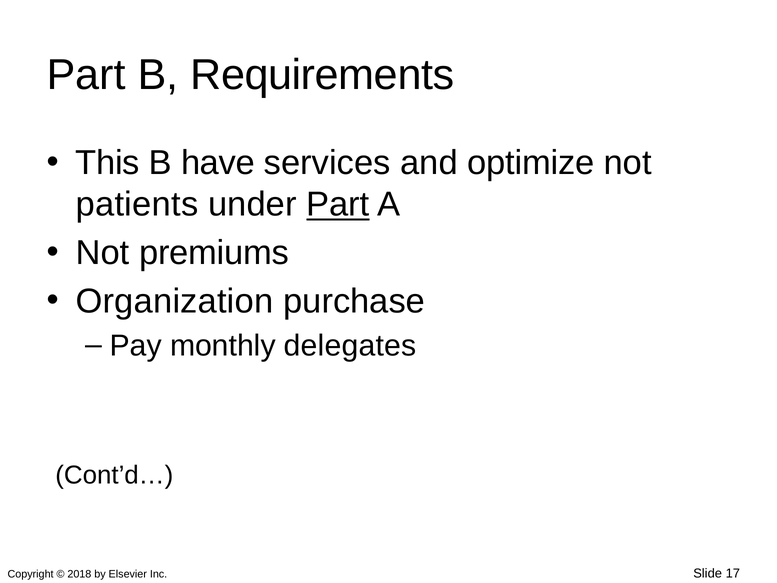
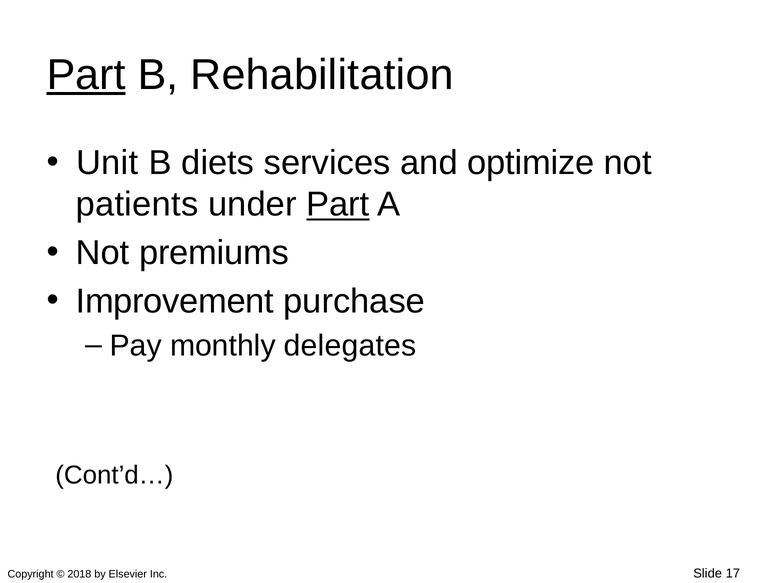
Part underline: none -> present (86, 75)
Requirements: Requirements -> Rehabilitation (322, 75)
This: This -> Unit (107, 163)
have: have -> diets (218, 163)
Organization: Organization -> Improvement (175, 301)
